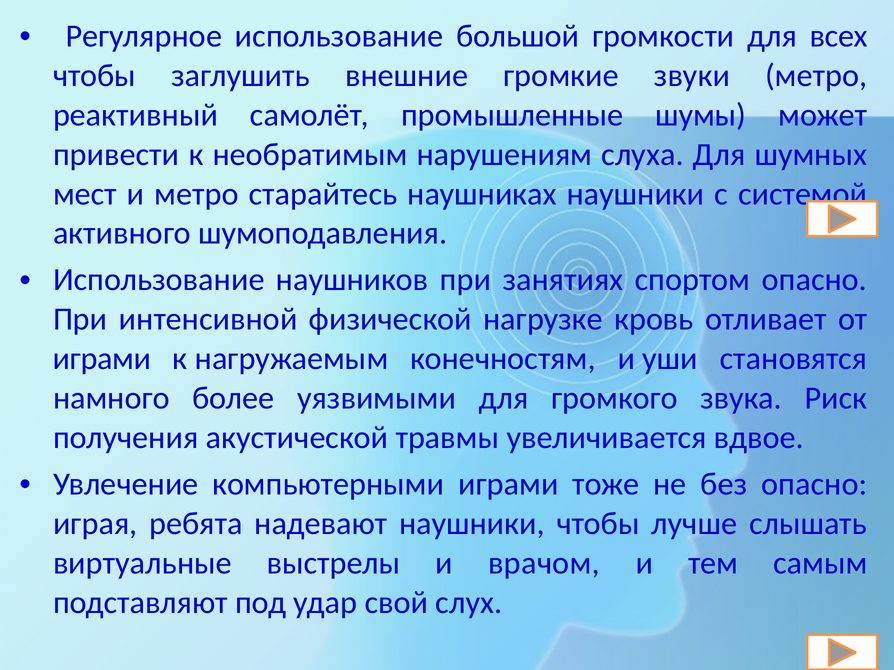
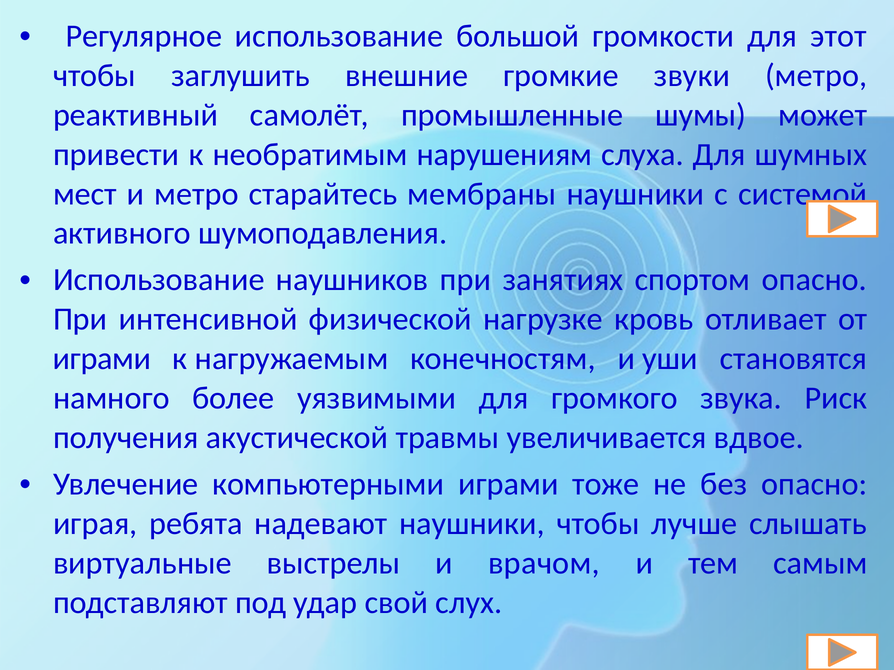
всех: всех -> этот (838, 36)
наушниках: наушниках -> мембраны (482, 194)
